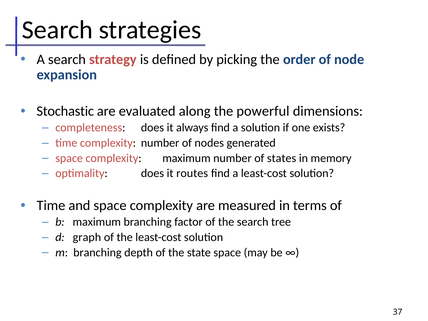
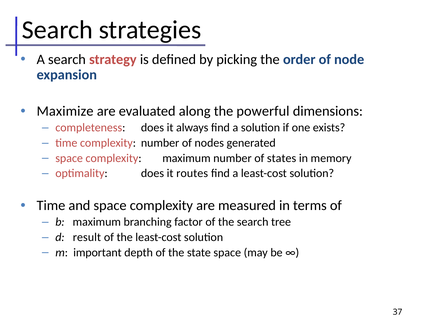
Stochastic: Stochastic -> Maximize (65, 111)
graph: graph -> result (87, 237)
m branching: branching -> important (97, 252)
